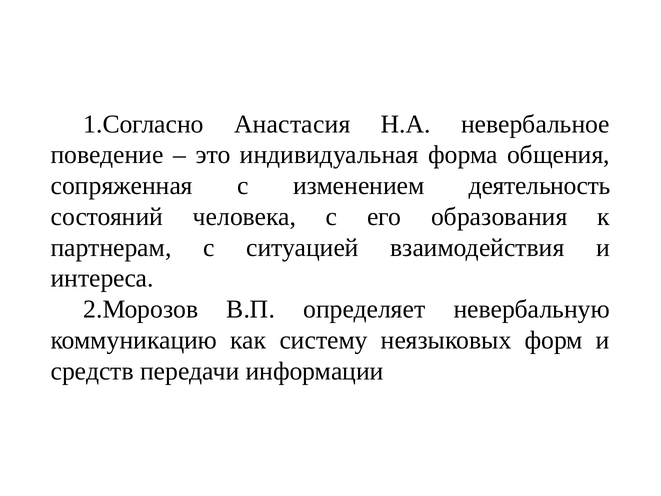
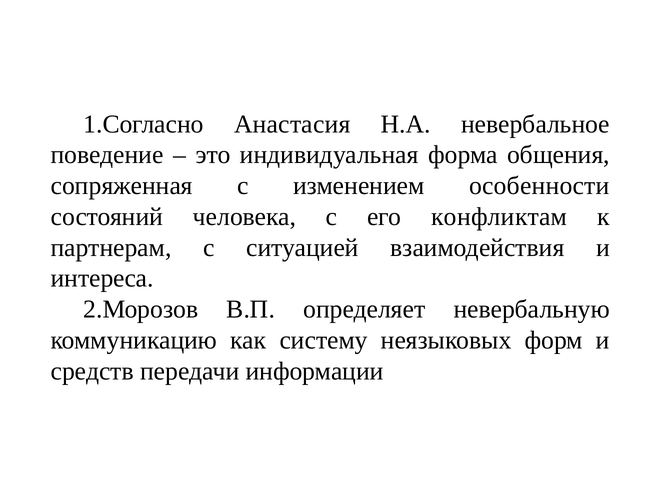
деятельность: деятельность -> особенности (539, 186)
образования: образования -> конфликтам (499, 217)
